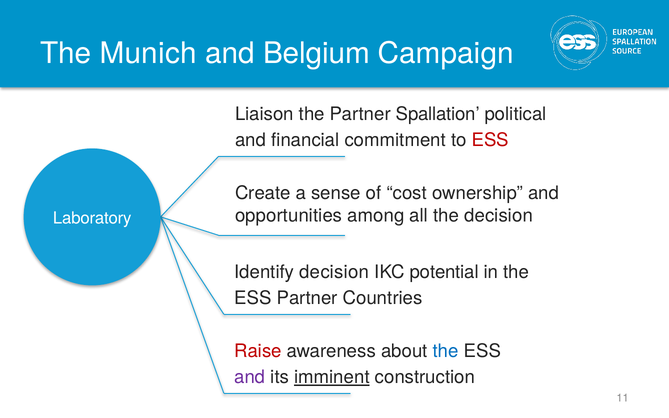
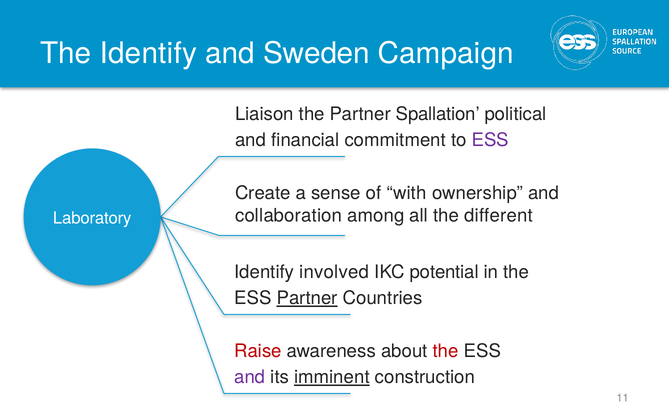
The Munich: Munich -> Identify (148, 54)
Belgium: Belgium -> Sweden (317, 54)
ESS colour: red -> purple (490, 140)
cost: cost -> with (407, 193)
opportunities: opportunities -> collaboration (289, 216)
the decision: decision -> different (499, 216)
Identify decision: decision -> involved (334, 272)
Partner underline: none -> present (307, 298)
the colour: blue -> red (446, 351)
